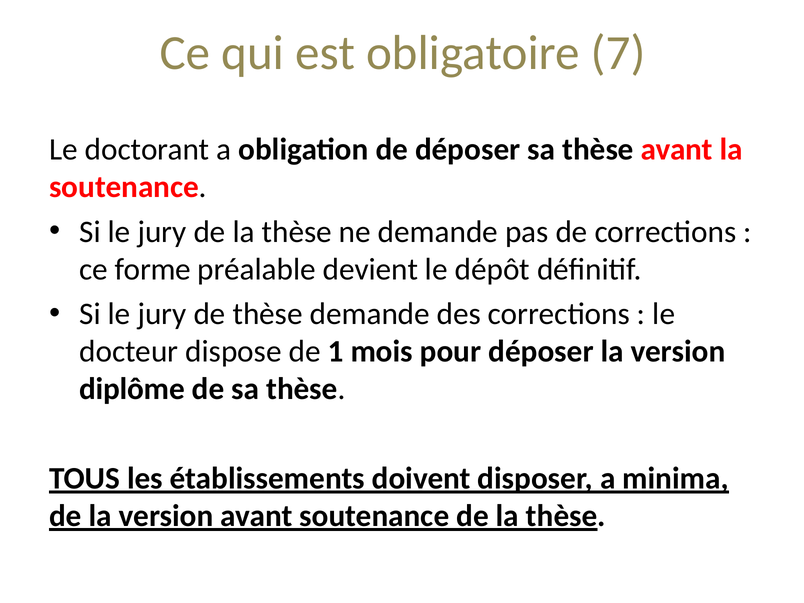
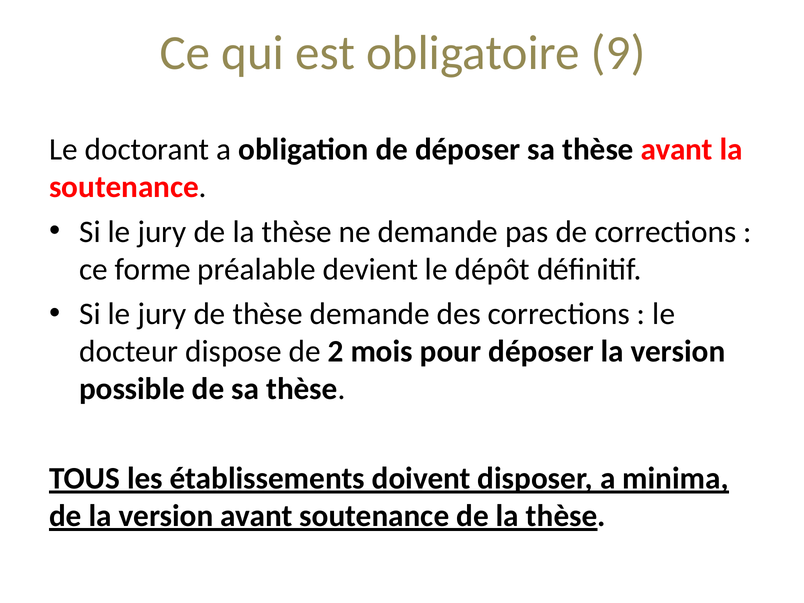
7: 7 -> 9 (618, 53)
1: 1 -> 2 (336, 352)
diplôme: diplôme -> possible (132, 389)
